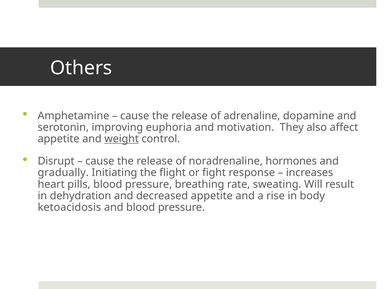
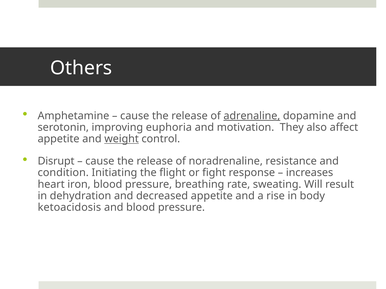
adrenaline underline: none -> present (252, 116)
hormones: hormones -> resistance (291, 161)
gradually: gradually -> condition (63, 173)
pills: pills -> iron (79, 185)
